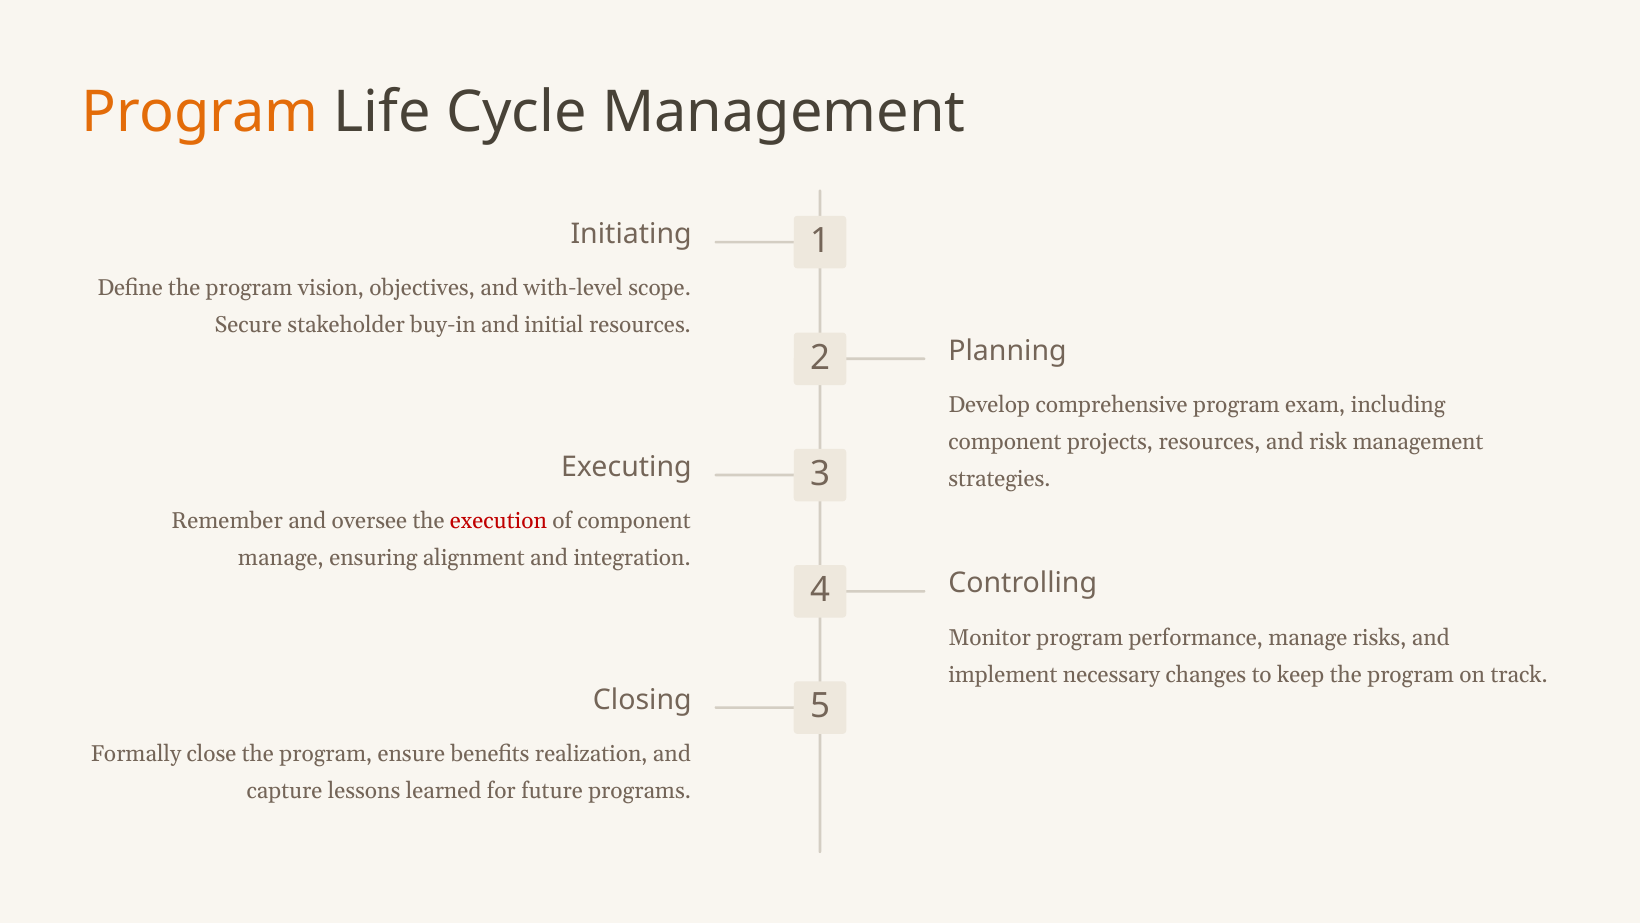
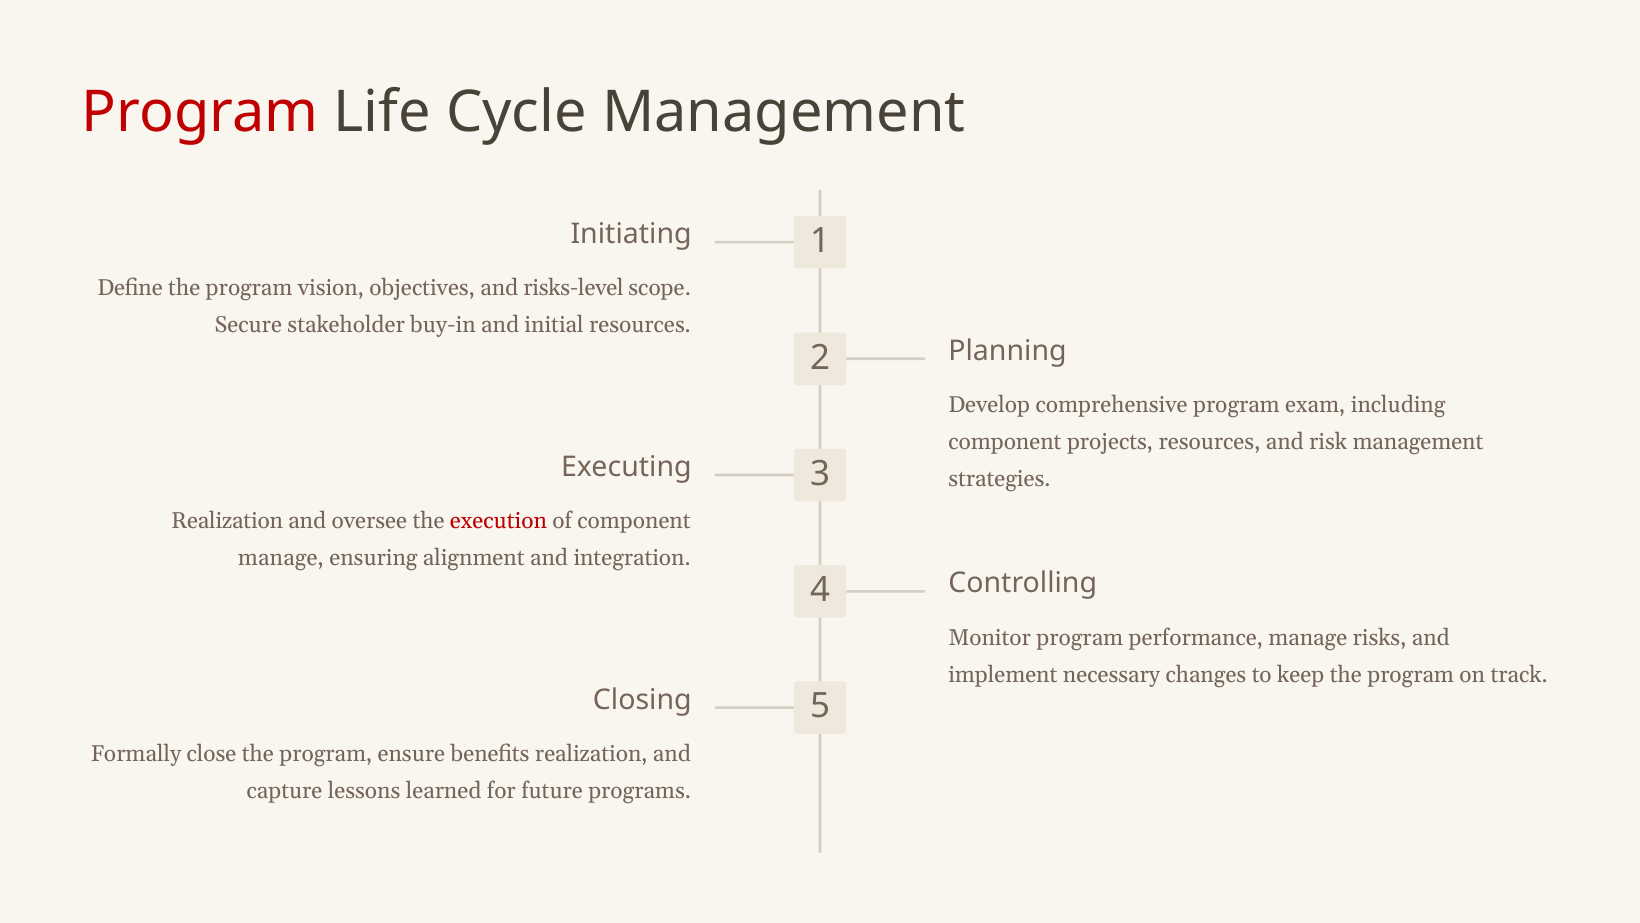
Program colour: orange -> red (200, 112)
with-level: with-level -> risks-level (573, 288)
Remember: Remember -> Realization (227, 521)
